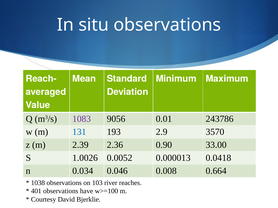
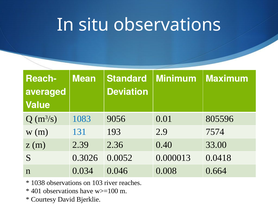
1083 colour: purple -> blue (82, 119)
243786: 243786 -> 805596 (220, 119)
3570: 3570 -> 7574 (215, 132)
0.90: 0.90 -> 0.40 (164, 145)
1.0026: 1.0026 -> 0.3026 (85, 158)
